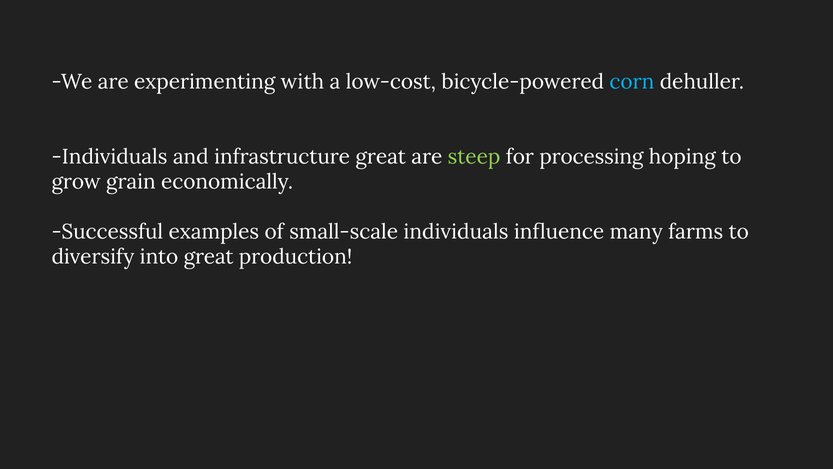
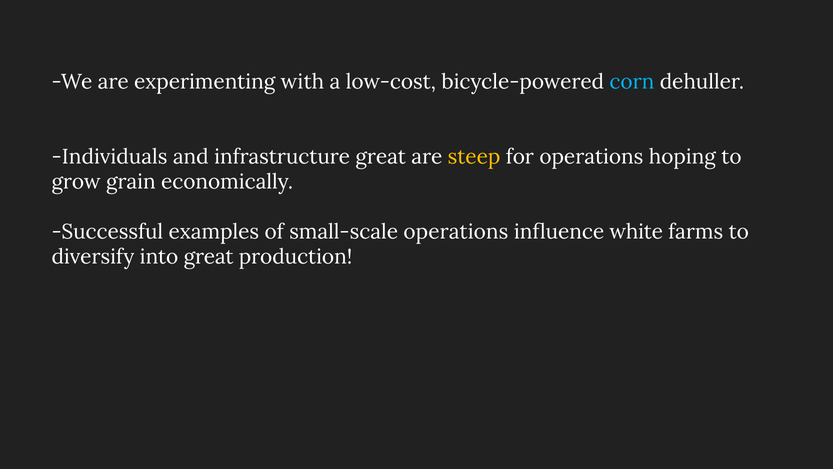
steep colour: light green -> yellow (474, 157)
for processing: processing -> operations (591, 157)
small-scale individuals: individuals -> operations (456, 232)
many: many -> white (636, 232)
